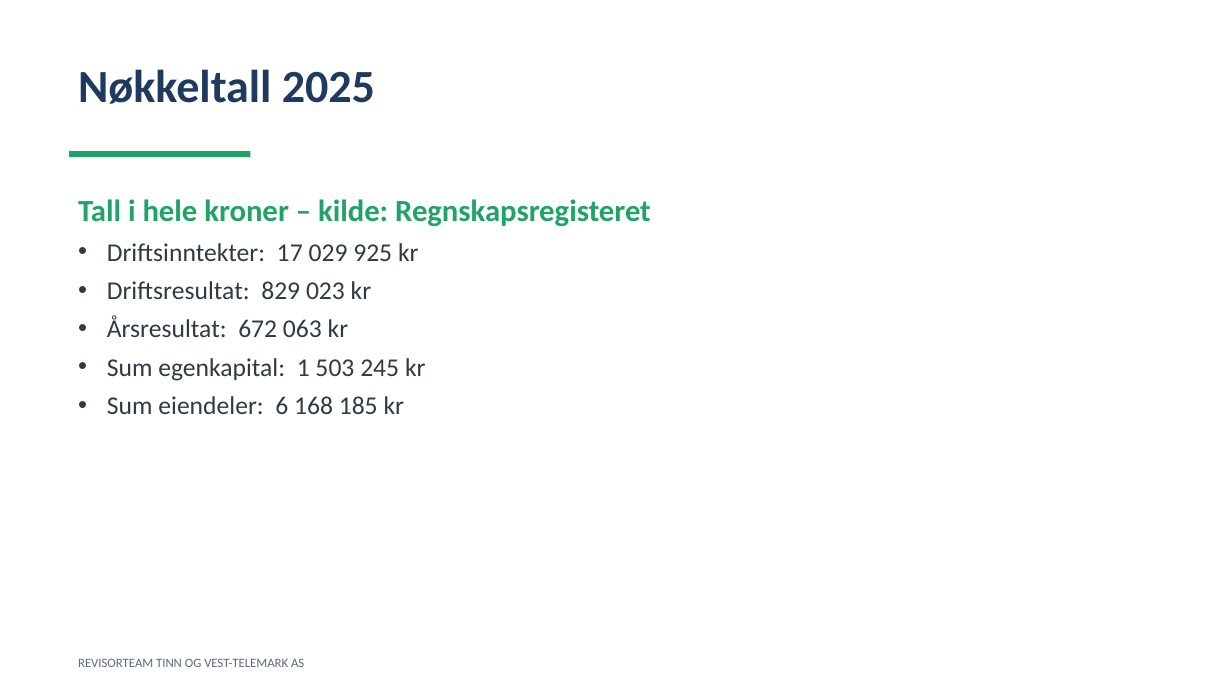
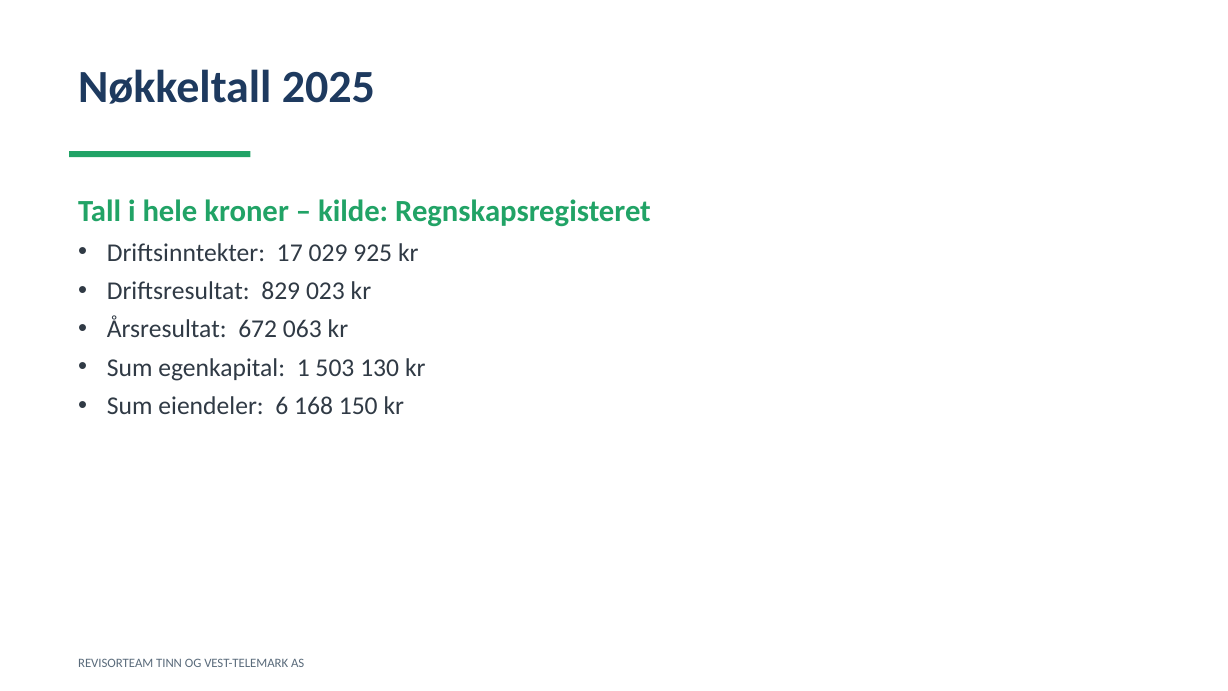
245: 245 -> 130 (380, 368)
185: 185 -> 150 (358, 406)
